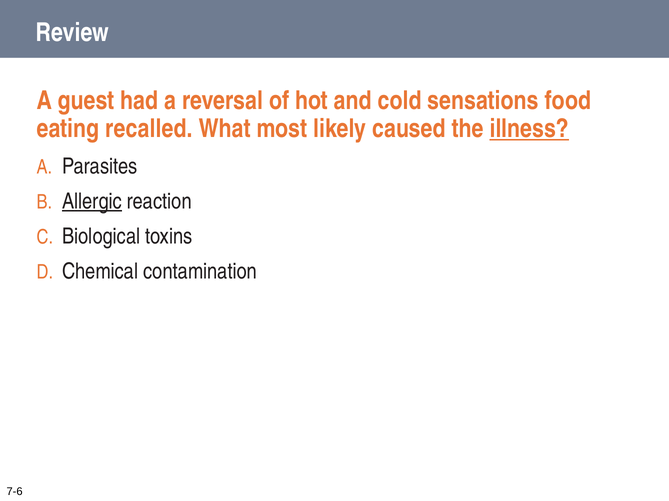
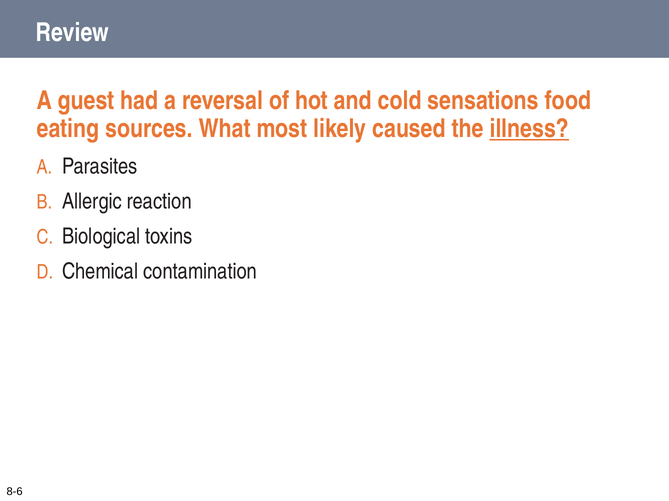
recalled: recalled -> sources (149, 129)
Allergic underline: present -> none (92, 202)
7-6: 7-6 -> 8-6 (15, 493)
